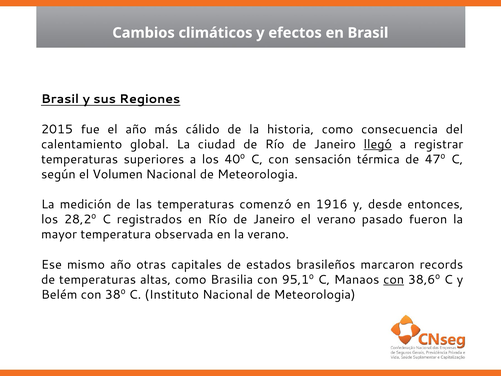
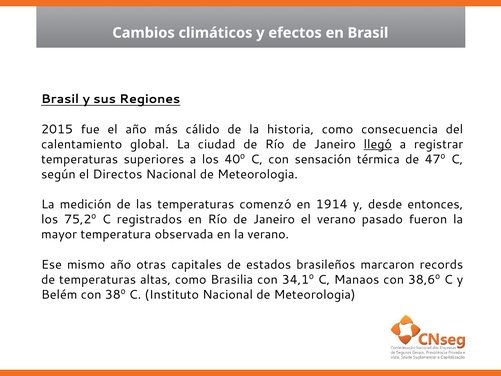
Volumen: Volumen -> Directos (117, 174)
1916: 1916 -> 1914 (332, 204)
28,2º: 28,2º -> 75,2º (80, 219)
95,1º: 95,1º -> 34,1º (298, 279)
con underline: present -> none (394, 279)
